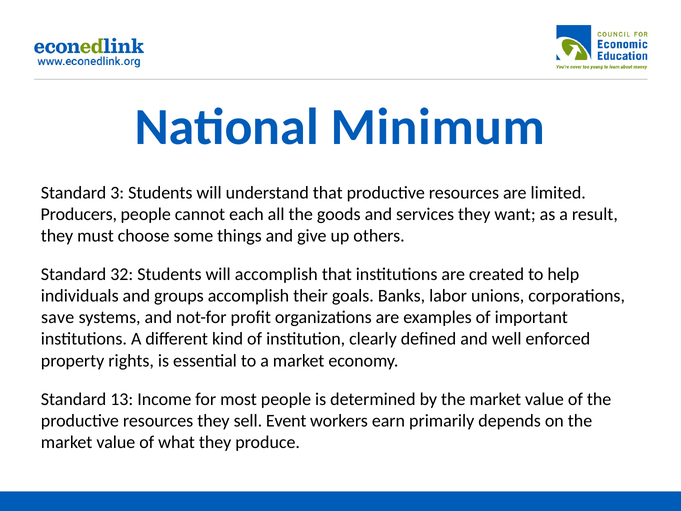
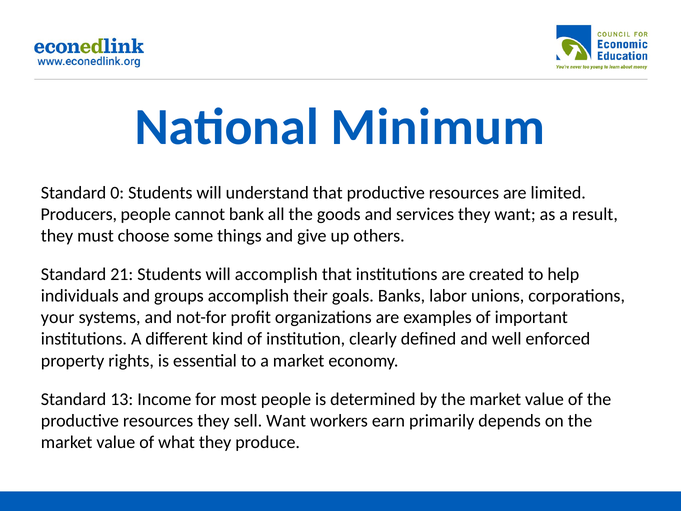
3: 3 -> 0 (117, 193)
each: each -> bank (247, 214)
32: 32 -> 21 (122, 274)
save: save -> your (58, 317)
sell Event: Event -> Want (286, 421)
